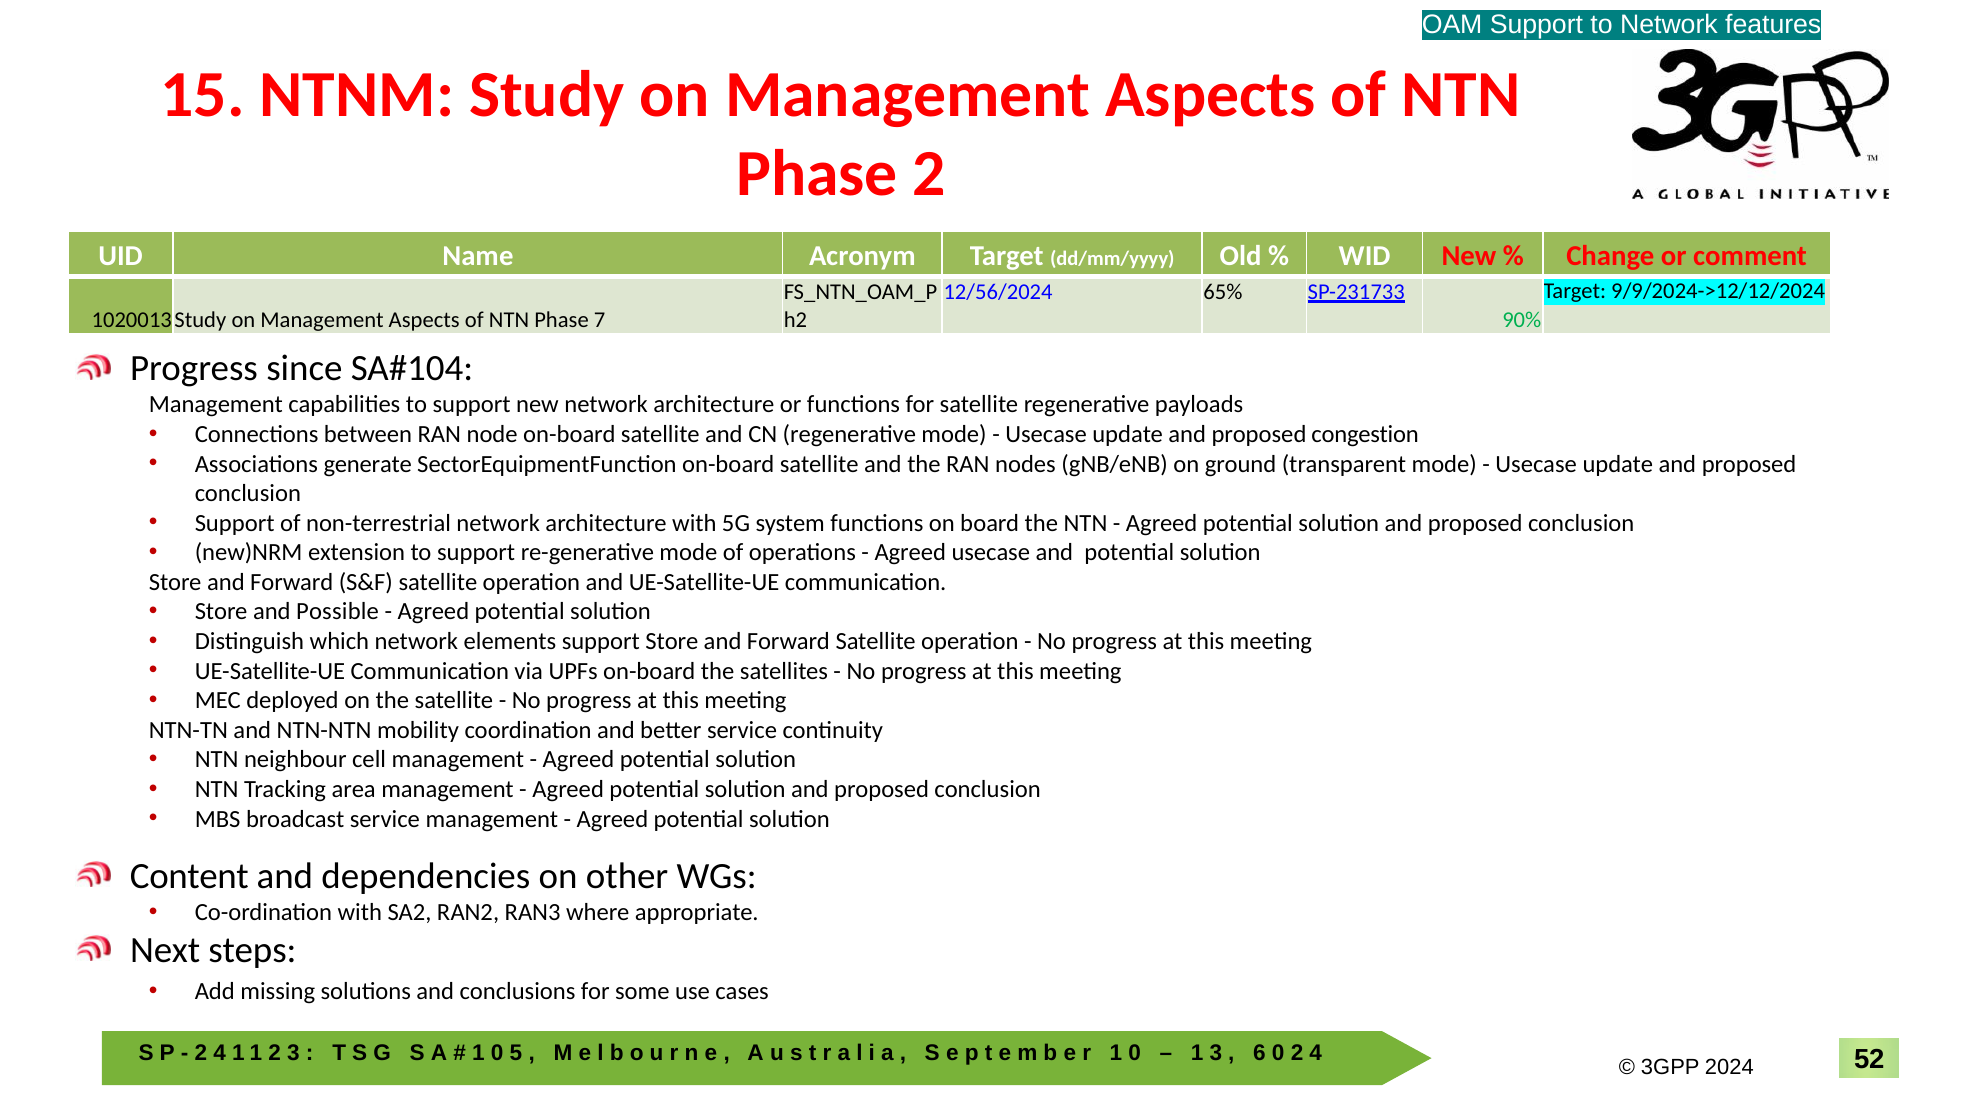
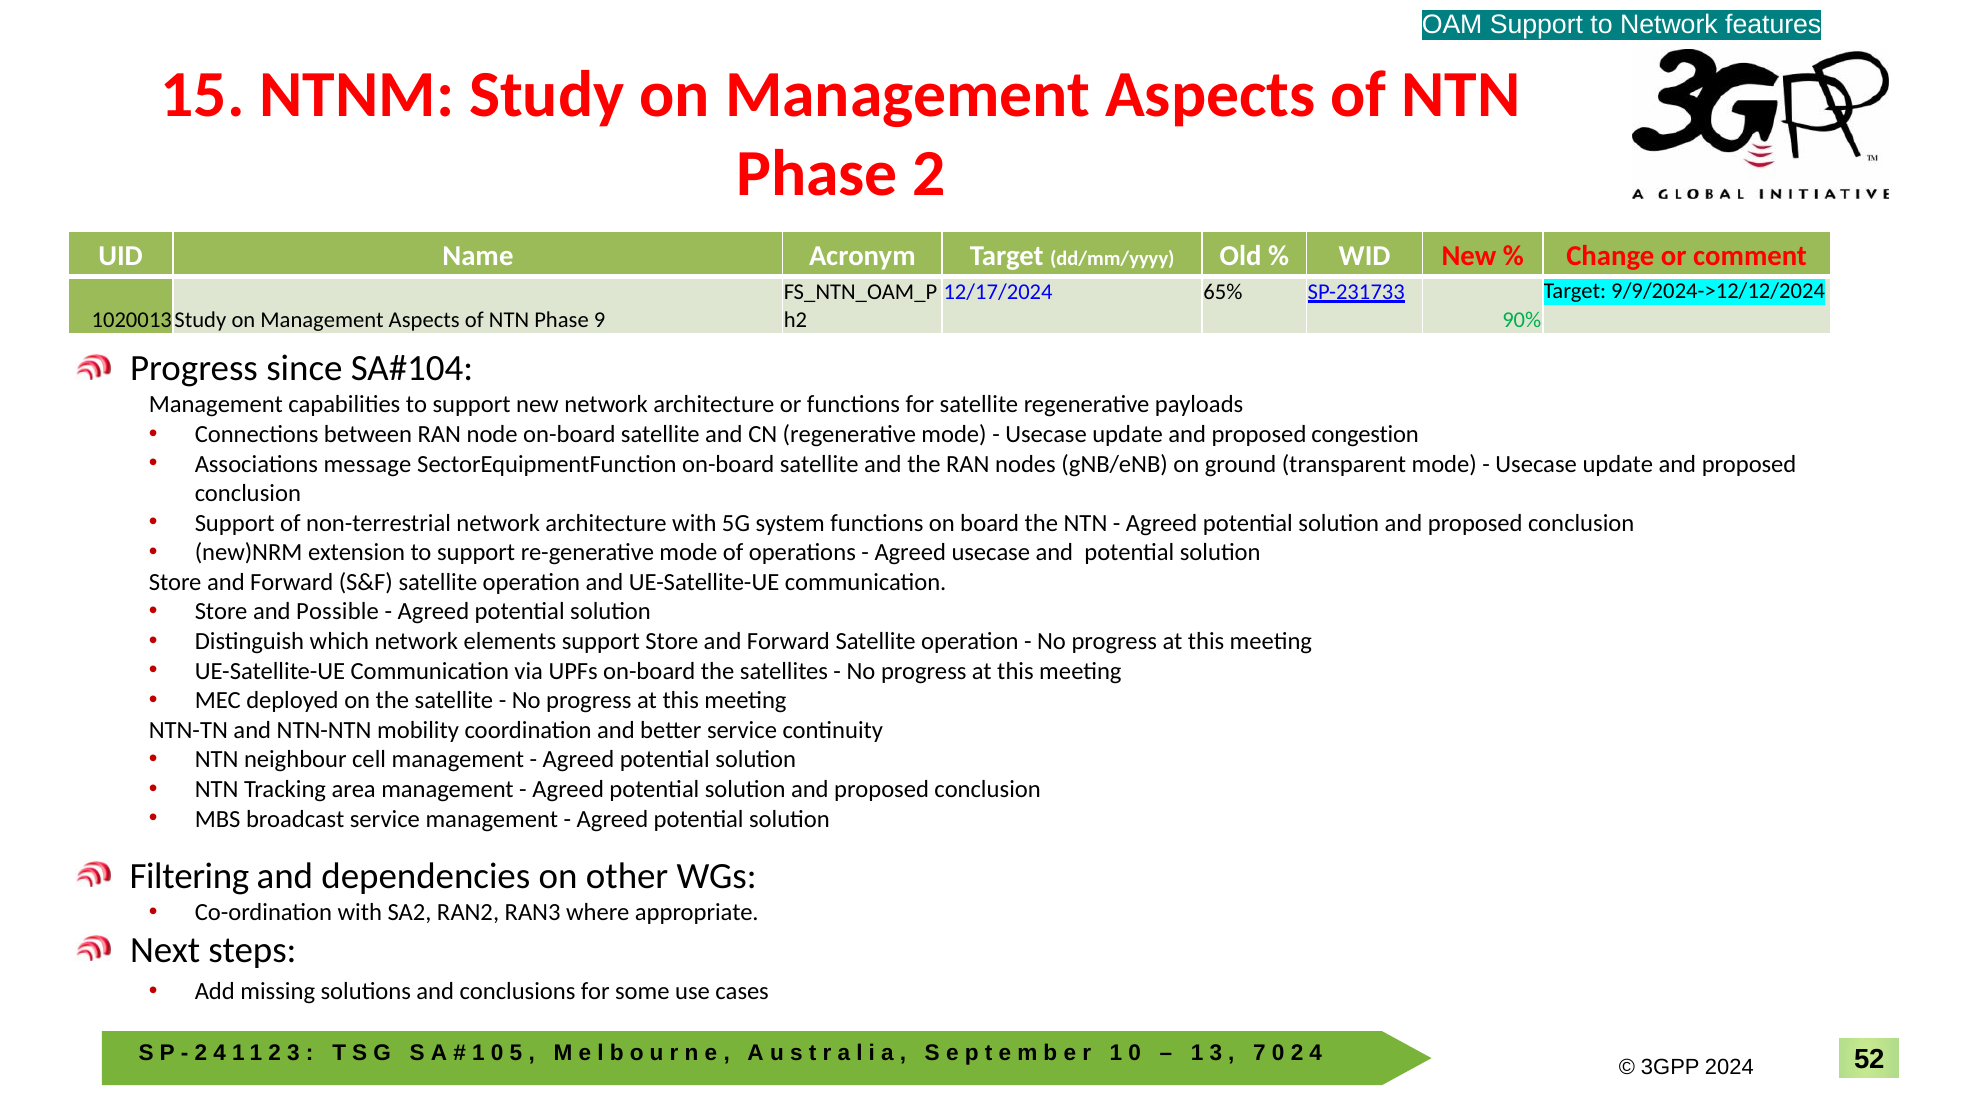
12/56/2024: 12/56/2024 -> 12/17/2024 (998, 292)
7: 7 -> 9 (600, 320)
generate: generate -> message (367, 464)
Content: Content -> Filtering (189, 876)
6: 6 -> 7 (1259, 1053)
